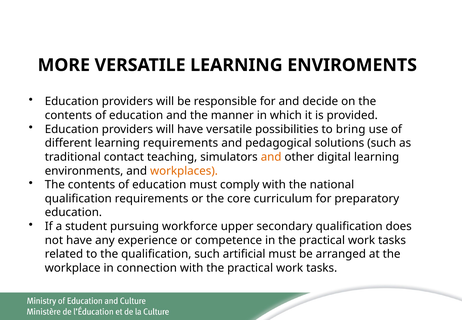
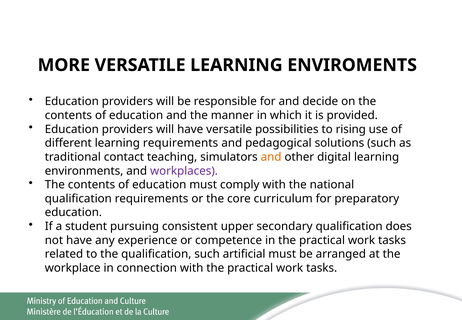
bring: bring -> rising (351, 129)
workplaces colour: orange -> purple (184, 171)
workforce: workforce -> consistent (190, 226)
